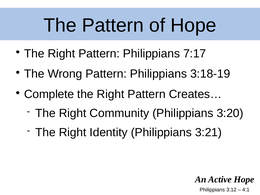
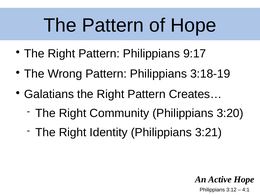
7:17: 7:17 -> 9:17 (195, 54)
Complete: Complete -> Galatians (49, 94)
